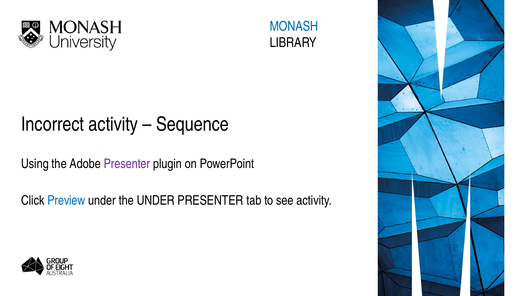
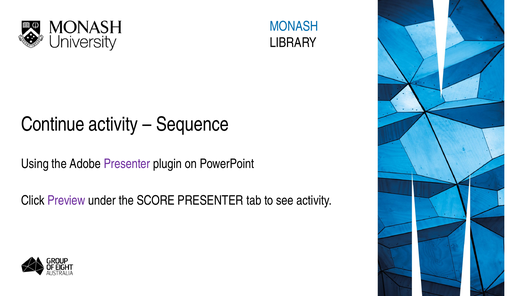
Incorrect: Incorrect -> Continue (53, 124)
Preview colour: blue -> purple (66, 201)
the UNDER: UNDER -> SCORE (156, 201)
